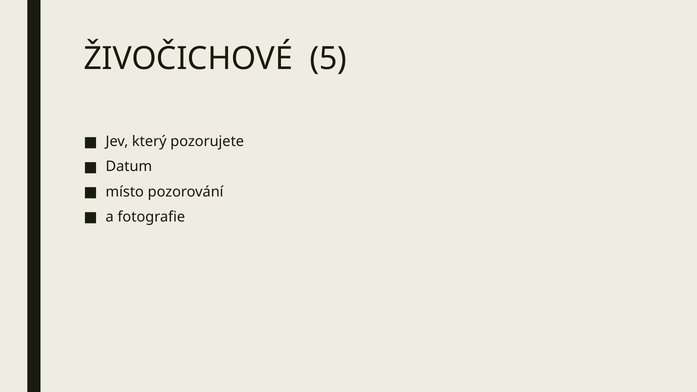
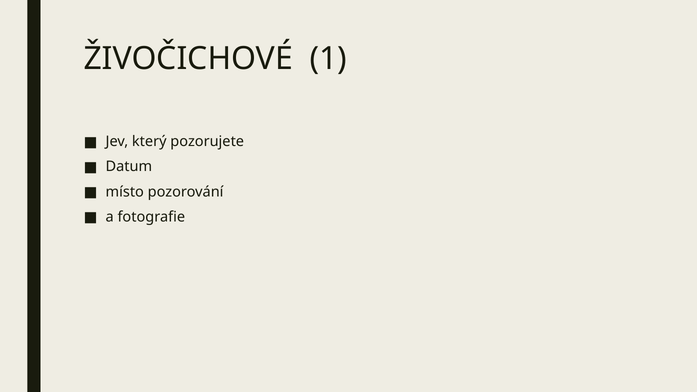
5: 5 -> 1 (328, 59)
